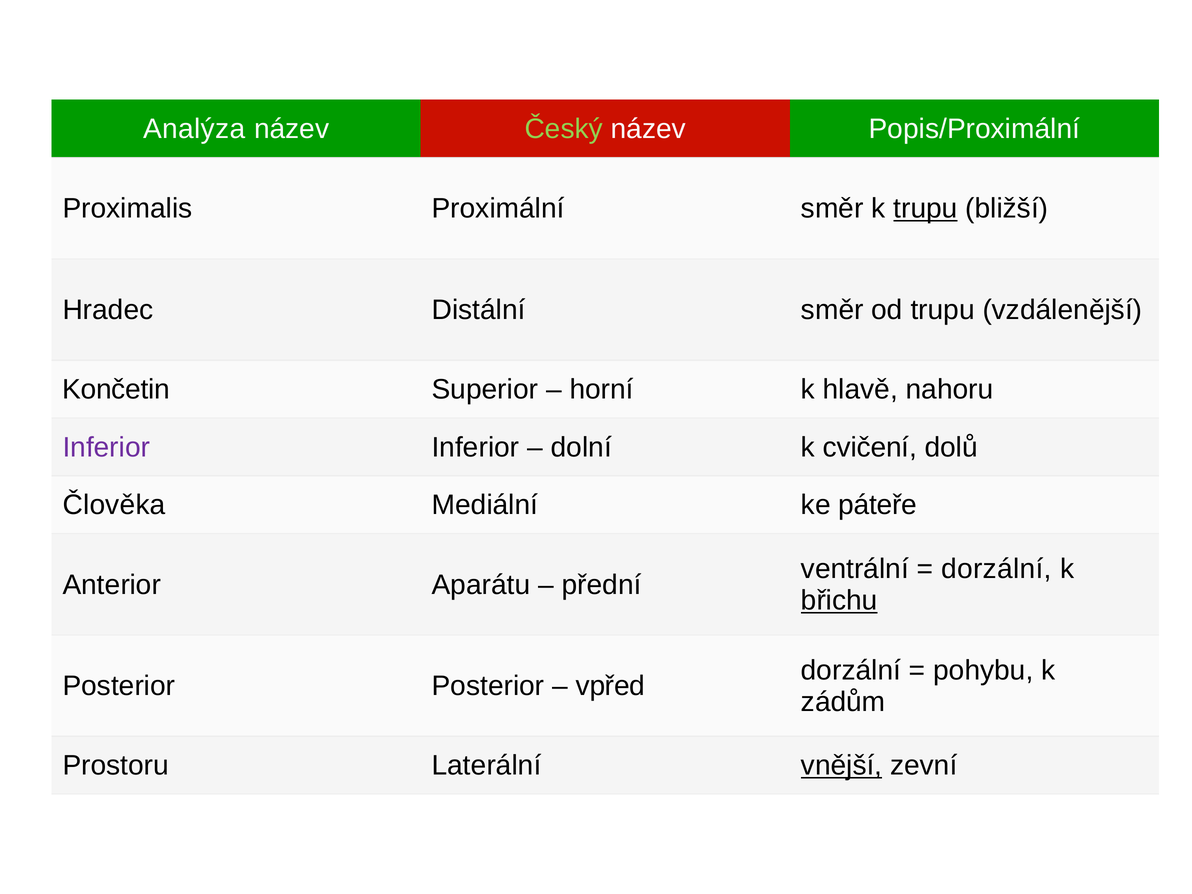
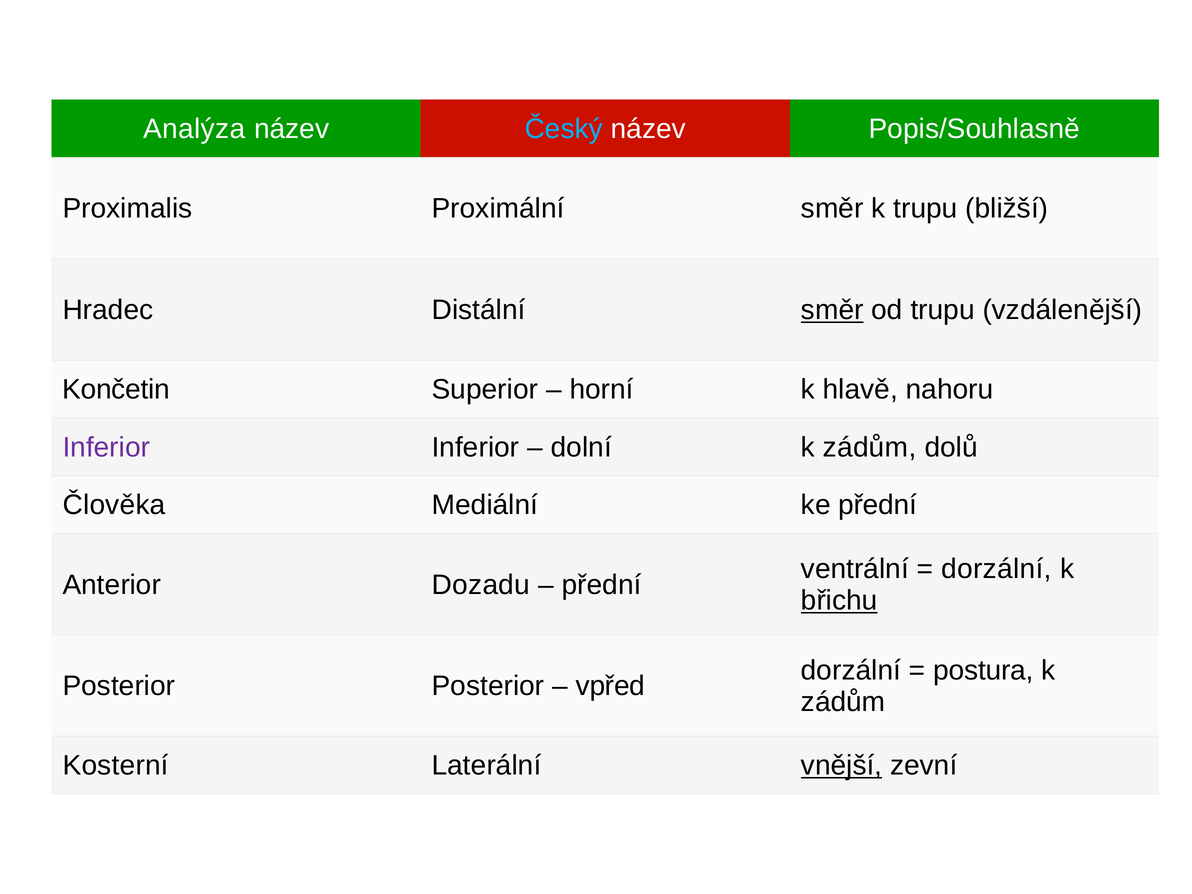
Český colour: light green -> light blue (564, 129)
Popis/Proximální: Popis/Proximální -> Popis/Souhlasně (974, 129)
trupu underline: present -> none (925, 209)
směr underline: none -> present (832, 310)
dolní k cvičení: cvičení -> zádům (870, 447)
ke páteře: páteře -> přední (878, 505)
Aparátu: Aparátu -> Dozadu (481, 585)
pohybu: pohybu -> postura (983, 670)
Prostoru: Prostoru -> Kosterní (116, 766)
